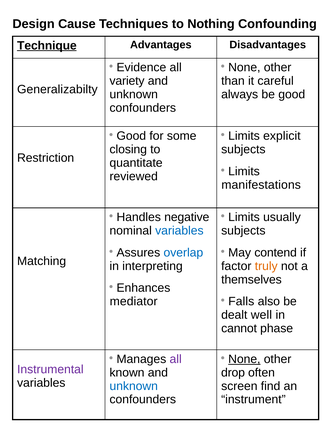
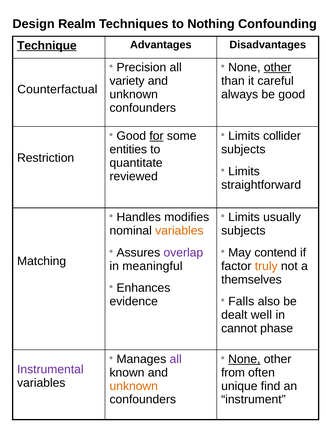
Cause: Cause -> Realm (77, 24)
Evidence: Evidence -> Precision (141, 67)
other underline: none -> present (278, 67)
Generalizabilty: Generalizabilty -> Counterfactual (57, 89)
for underline: none -> present (156, 136)
explicit: explicit -> collider (282, 136)
closing: closing -> entities (128, 149)
manifestations: manifestations -> straightforward (261, 185)
negative: negative -> modifies (187, 217)
variables colour: blue -> orange (179, 230)
overlap colour: blue -> purple (183, 252)
interpreting: interpreting -> meaningful (152, 266)
mediator: mediator -> evidence (134, 301)
drop: drop -> from (233, 372)
unknown colour: blue -> orange (134, 386)
screen: screen -> unique (239, 386)
